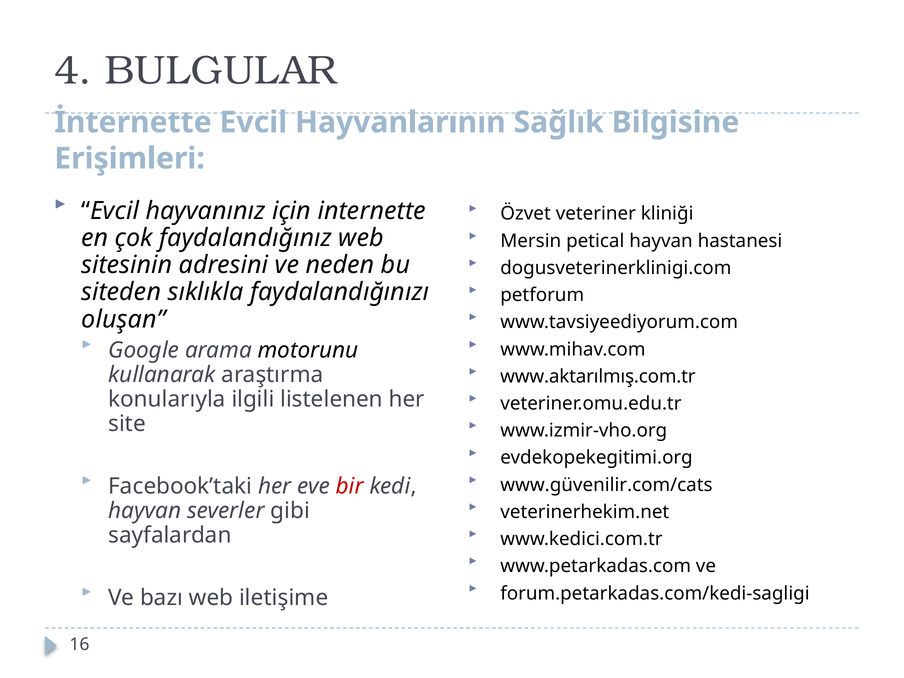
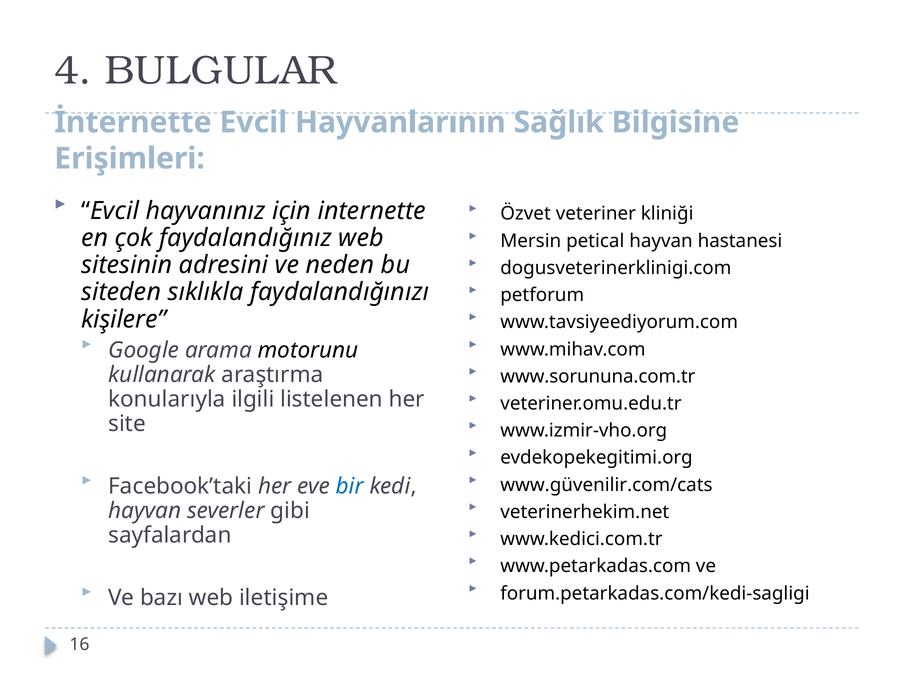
oluşan: oluşan -> kişilere (124, 319)
www.aktarılmış.com.tr: www.aktarılmış.com.tr -> www.sorununa.com.tr (598, 376)
bir colour: red -> blue (350, 486)
